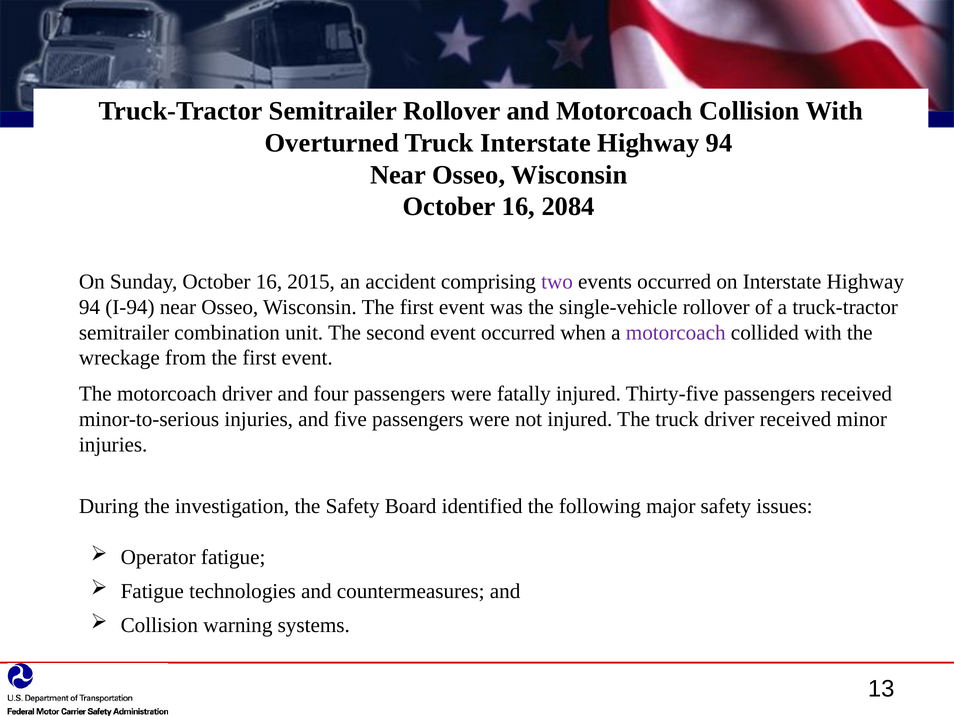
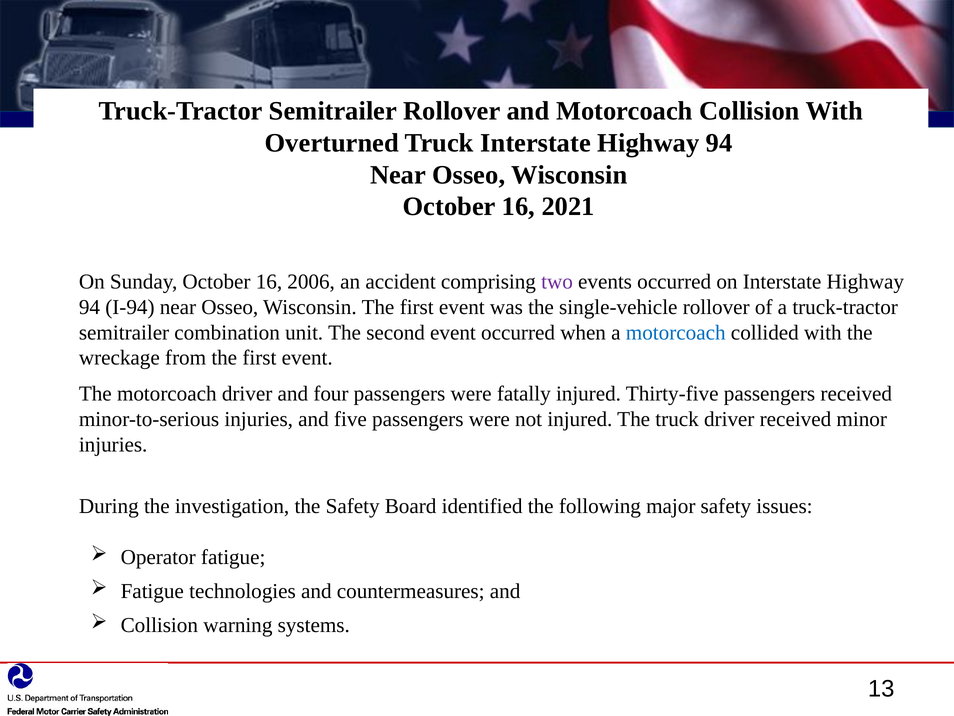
2084: 2084 -> 2021 (568, 207)
2015: 2015 -> 2006 (311, 281)
motorcoach colour: purple -> blue (676, 332)
